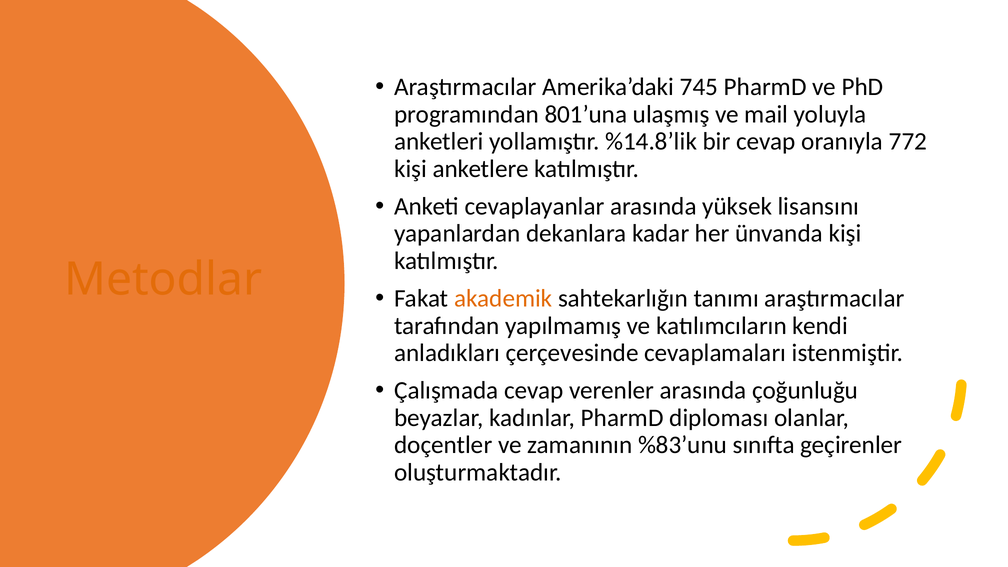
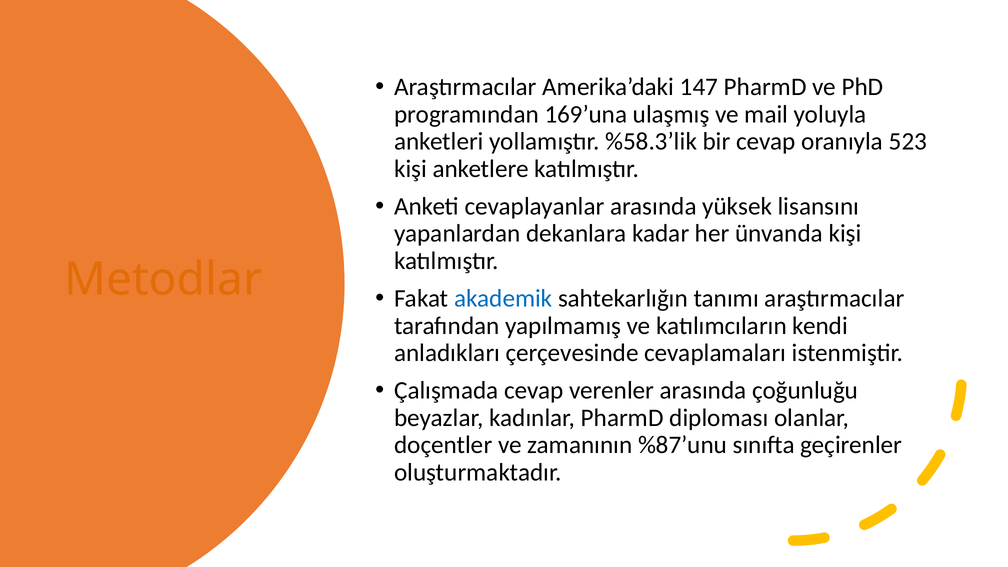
745: 745 -> 147 (699, 87)
801’una: 801’una -> 169’una (586, 114)
%14.8’lik: %14.8’lik -> %58.3’lik (651, 141)
772: 772 -> 523 (908, 141)
akademik colour: orange -> blue (503, 299)
%83’unu: %83’unu -> %87’unu (683, 445)
